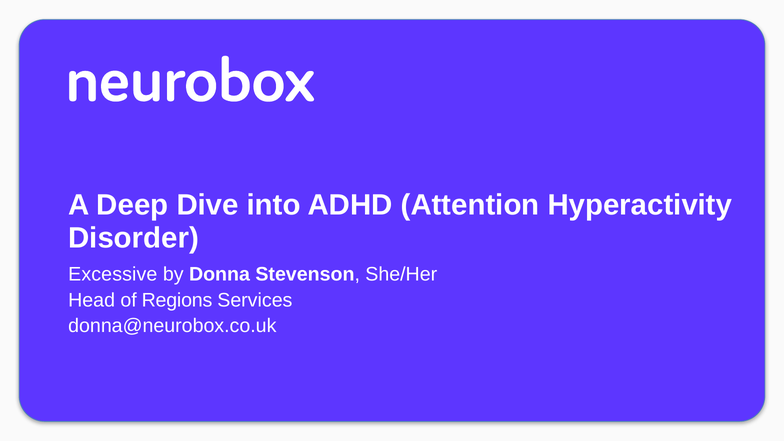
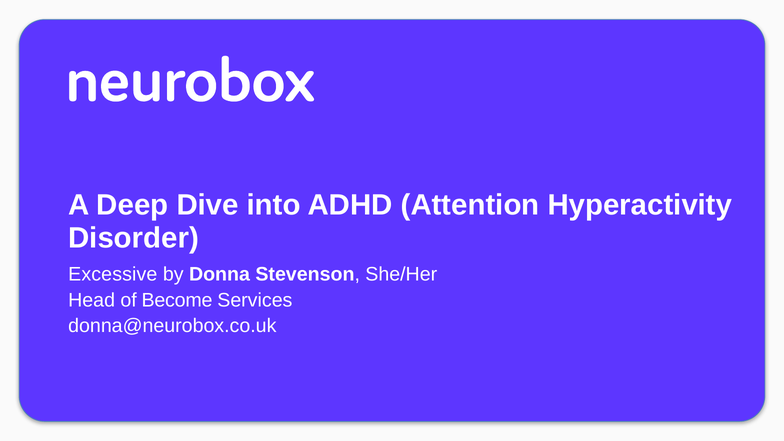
Regions: Regions -> Become (177, 300)
